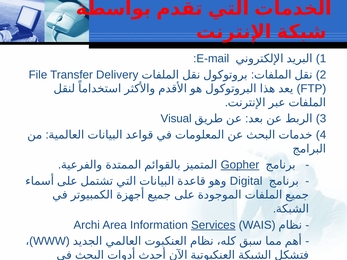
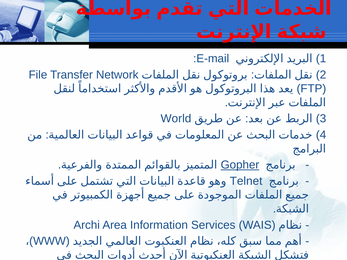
Delivery: Delivery -> Network (117, 75)
Visual: Visual -> World (176, 119)
Digital: Digital -> Telnet (246, 181)
Services underline: present -> none (213, 225)
